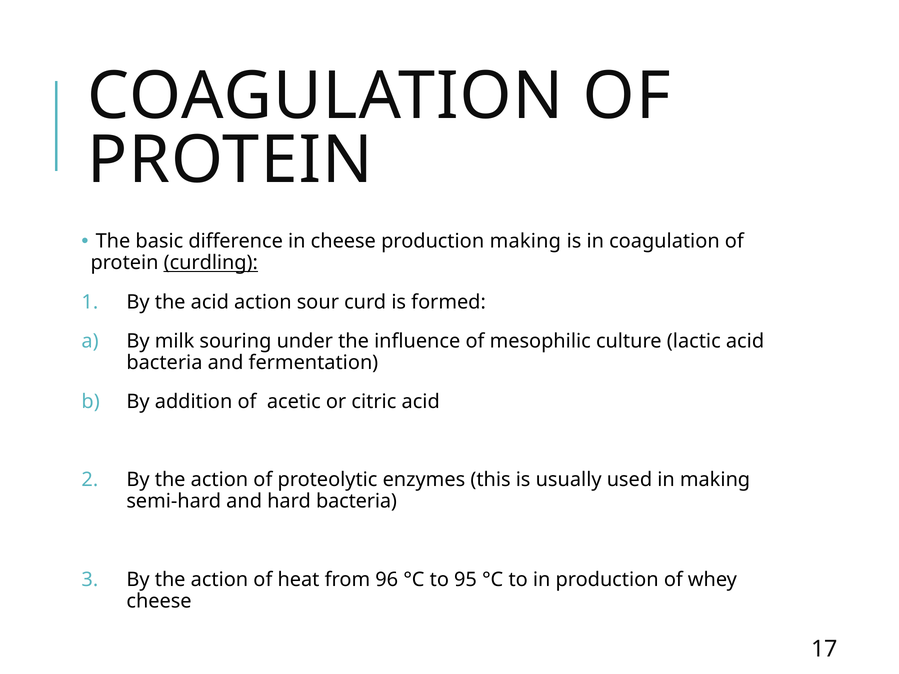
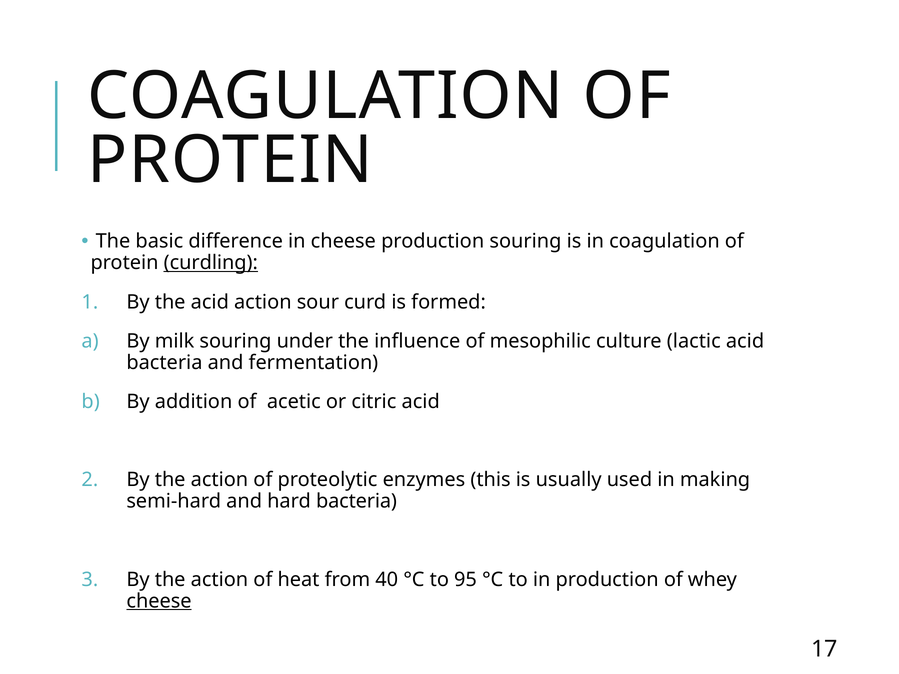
production making: making -> souring (525, 241)
96: 96 -> 40 (387, 580)
cheese underline: none -> present (159, 601)
